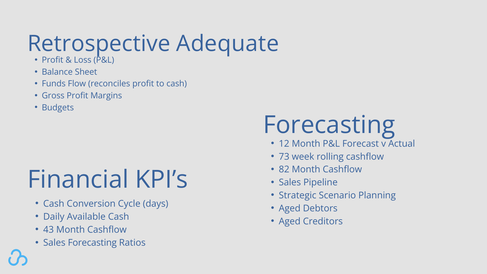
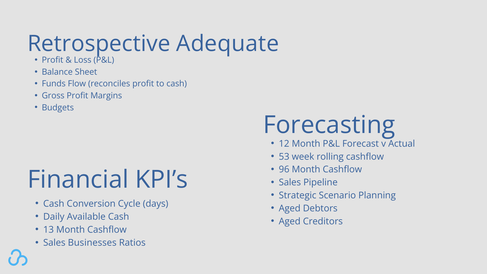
73: 73 -> 53 (284, 157)
82: 82 -> 96 (284, 170)
43: 43 -> 13 (49, 230)
Sales Forecasting: Forecasting -> Businesses (92, 243)
